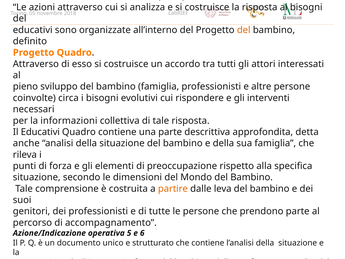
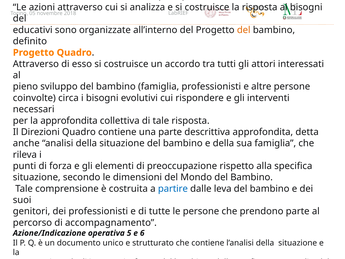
la informazioni: informazioni -> approfondita (69, 121)
Il Educativi: Educativi -> Direzioni (40, 132)
partire colour: orange -> blue (173, 188)
